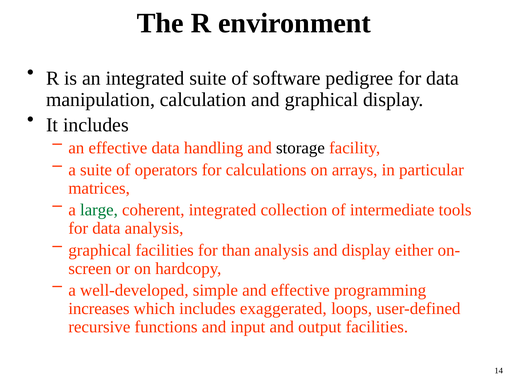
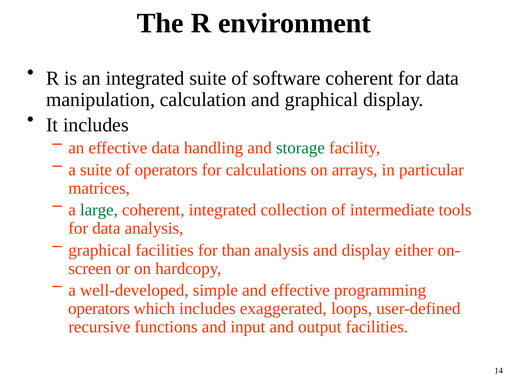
software pedigree: pedigree -> coherent (360, 78)
storage colour: black -> green (300, 148)
increases: increases -> operators (99, 309)
